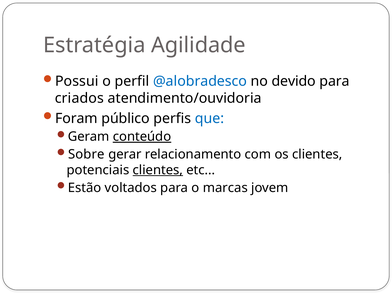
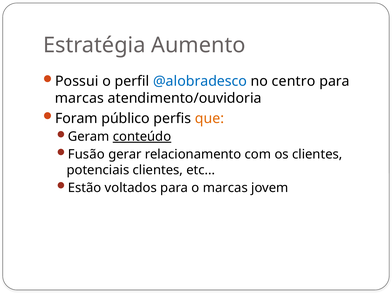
Agilidade: Agilidade -> Aumento (198, 45)
devido: devido -> centro (294, 81)
criados: criados -> marcas (79, 98)
que colour: blue -> orange (209, 118)
Sobre: Sobre -> Fusão (86, 154)
clientes underline: present -> none (158, 170)
